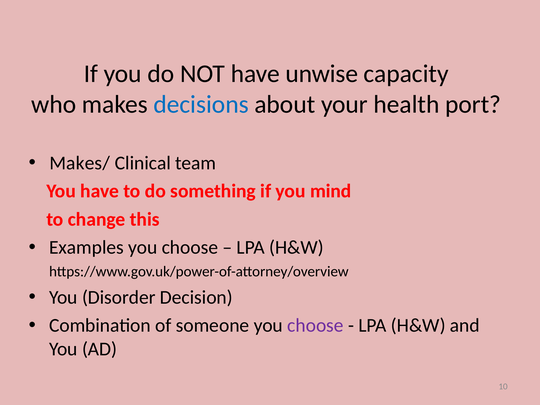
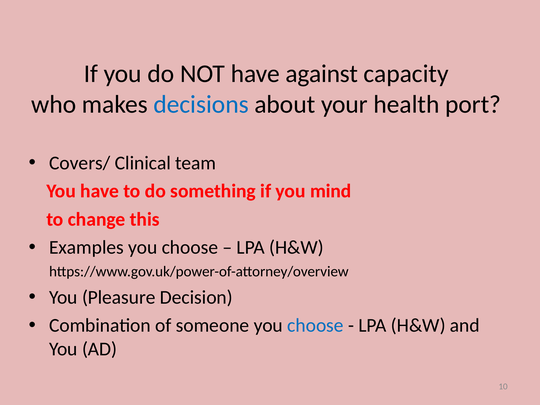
unwise: unwise -> against (322, 74)
Makes/: Makes/ -> Covers/ (80, 163)
Disorder: Disorder -> Pleasure (119, 297)
choose colour: purple -> blue (315, 326)
